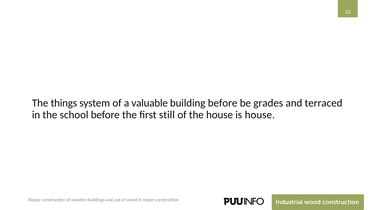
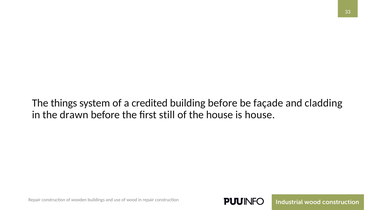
valuable: valuable -> credited (150, 103)
grades: grades -> façade (268, 103)
terraced: terraced -> cladding (324, 103)
school: school -> drawn (74, 115)
